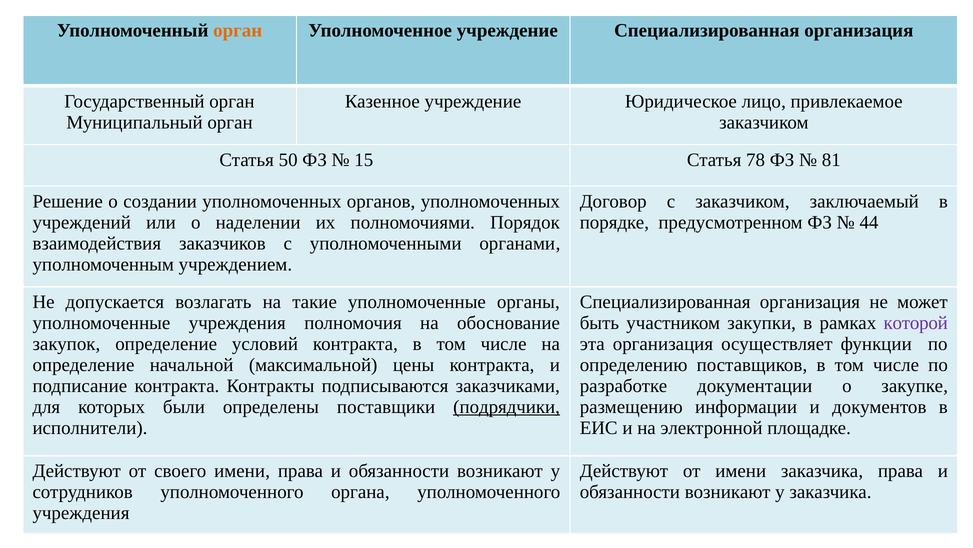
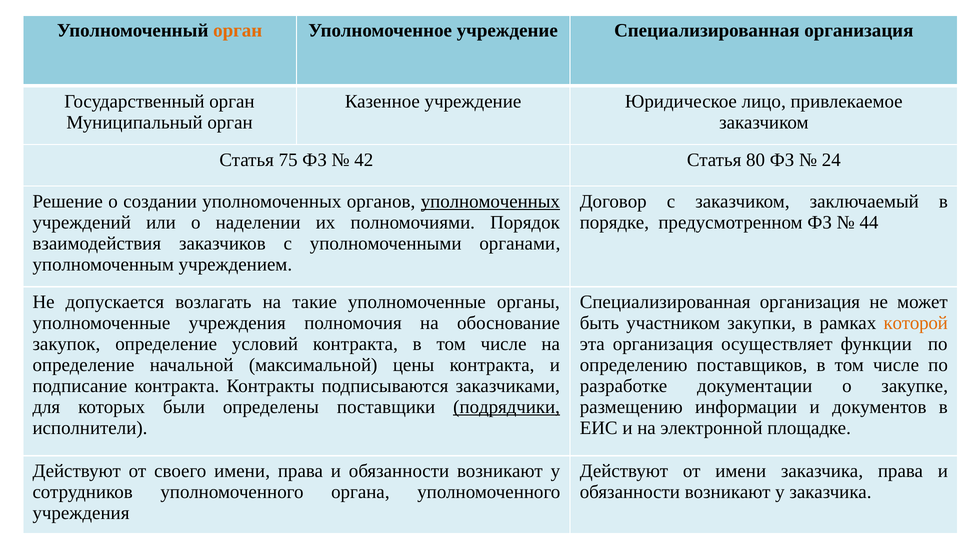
50: 50 -> 75 (288, 160)
15: 15 -> 42 (364, 160)
78: 78 -> 80 (756, 160)
81: 81 -> 24 (831, 160)
уполномоченных underline: none -> present (490, 201)
которой colour: purple -> orange (916, 323)
